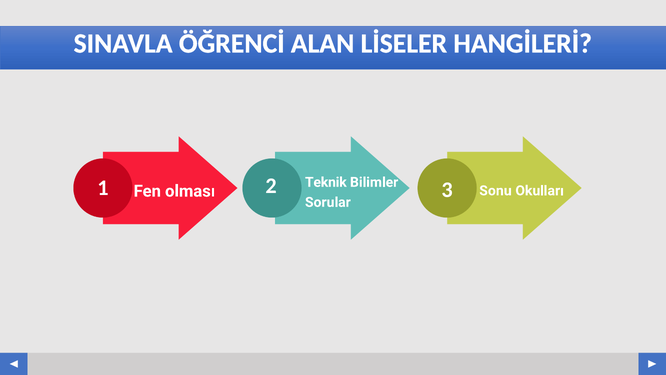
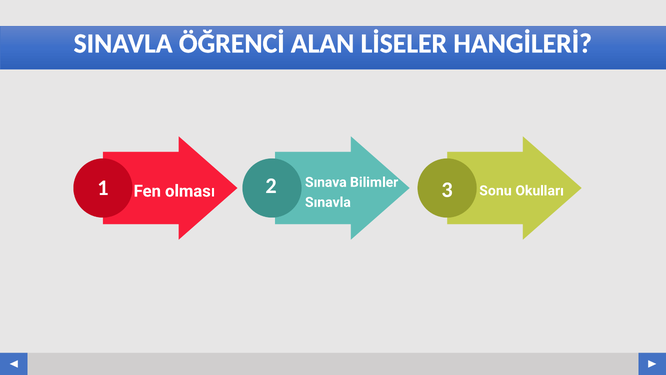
Teknik: Teknik -> Sınava (326, 182)
Sorular: Sorular -> Sınavla (328, 202)
